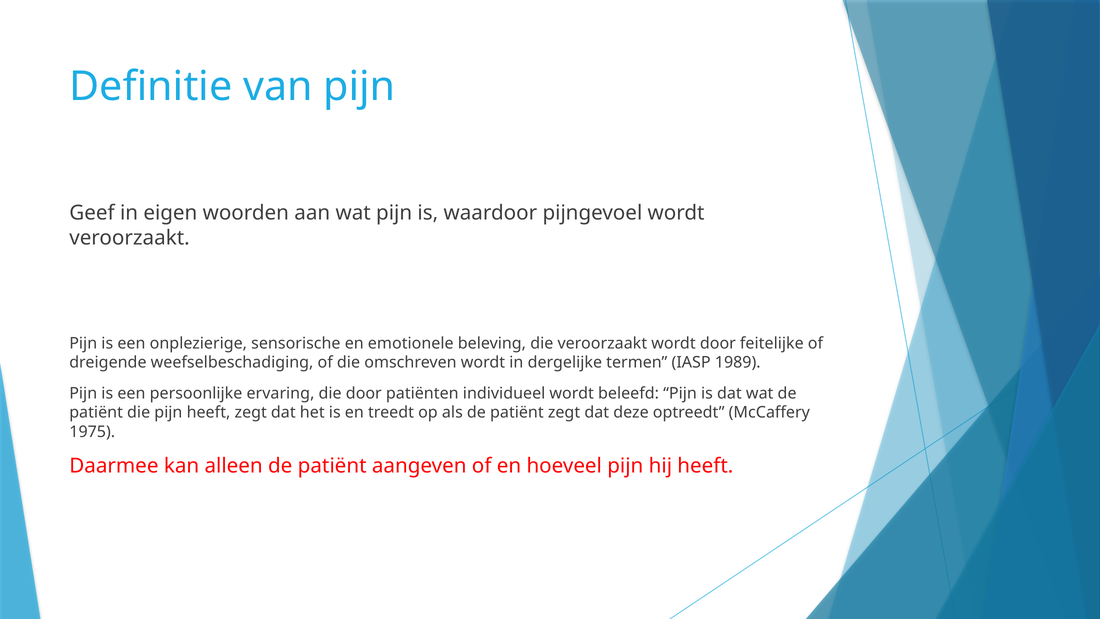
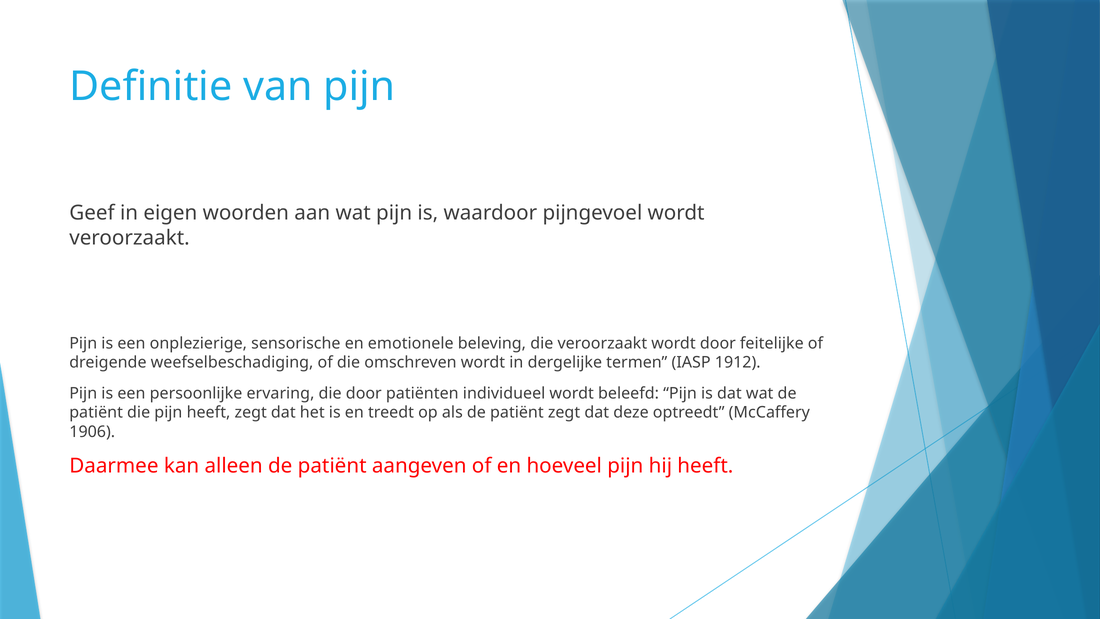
1989: 1989 -> 1912 (738, 362)
1975: 1975 -> 1906 (92, 432)
